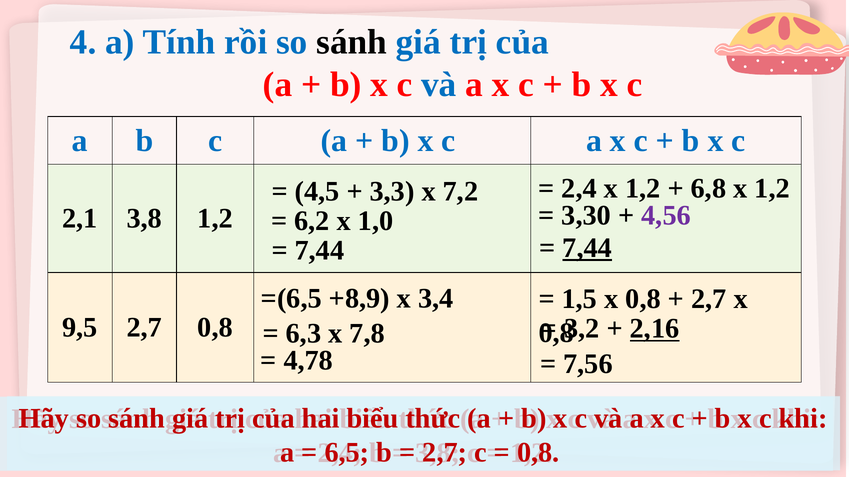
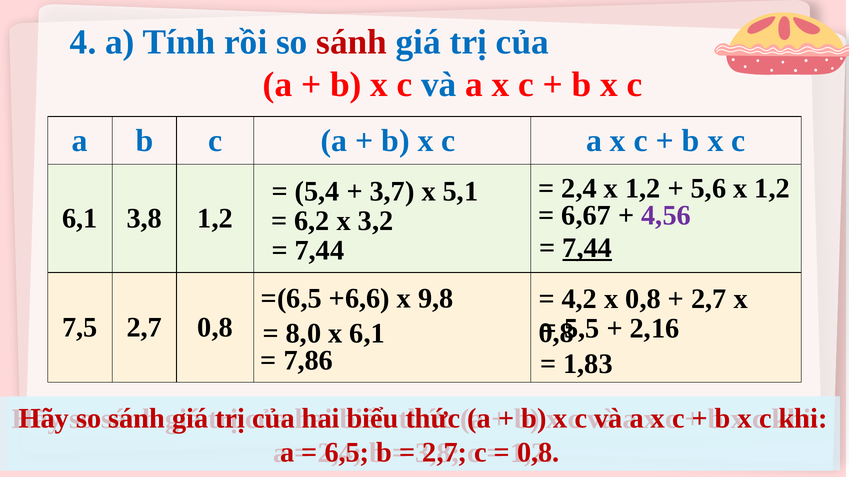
sánh colour: black -> red (352, 42)
6,8: 6,8 -> 5,6 (709, 189)
4,5: 4,5 -> 5,4 (317, 191)
3,3: 3,3 -> 3,7 (392, 191)
7,2: 7,2 -> 5,1 (461, 191)
2,1: 2,1 -> 6,1 (80, 219)
1,0: 1,0 -> 3,2 (376, 221)
3,30: 3,30 -> 6,67 (586, 216)
+8,9: +8,9 -> +6,6 (359, 299)
3,4: 3,4 -> 9,8 (436, 299)
1,5: 1,5 -> 4,2 (579, 300)
9,5: 9,5 -> 7,5 (80, 328)
6,3: 6,3 -> 8,0 (303, 334)
x 7,8: 7,8 -> 6,1 (367, 334)
3,2: 3,2 -> 5,5 (582, 329)
2,16 underline: present -> none (655, 329)
4,78: 4,78 -> 7,86 (308, 361)
7,56: 7,56 -> 1,83 (588, 365)
